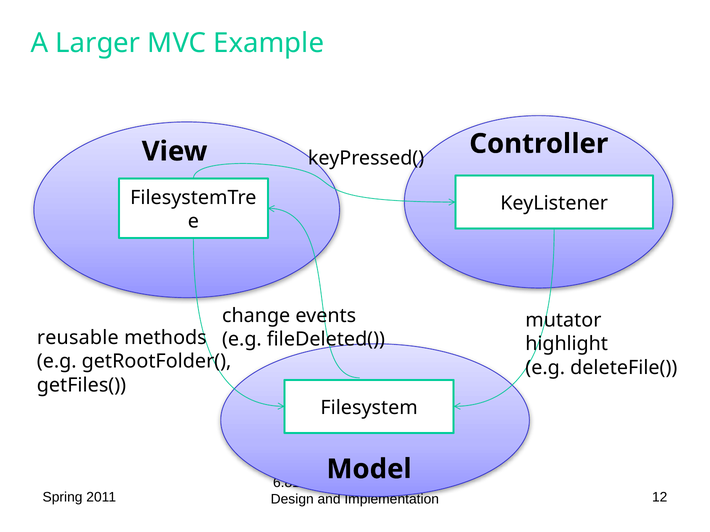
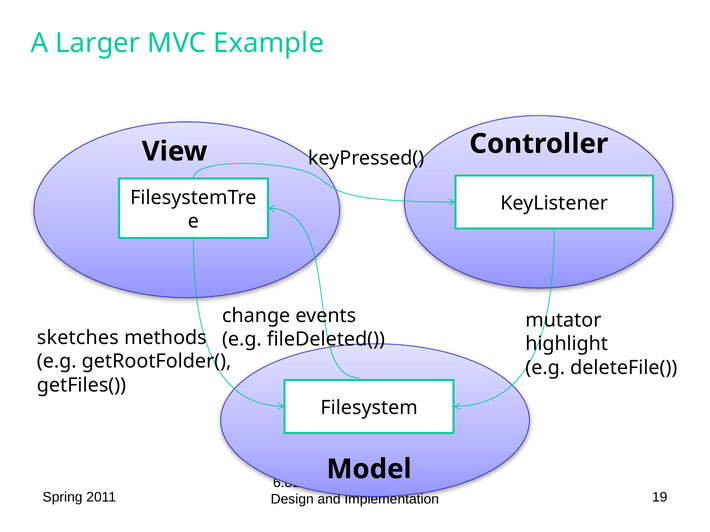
reusable: reusable -> sketches (78, 338)
12: 12 -> 19 (660, 498)
